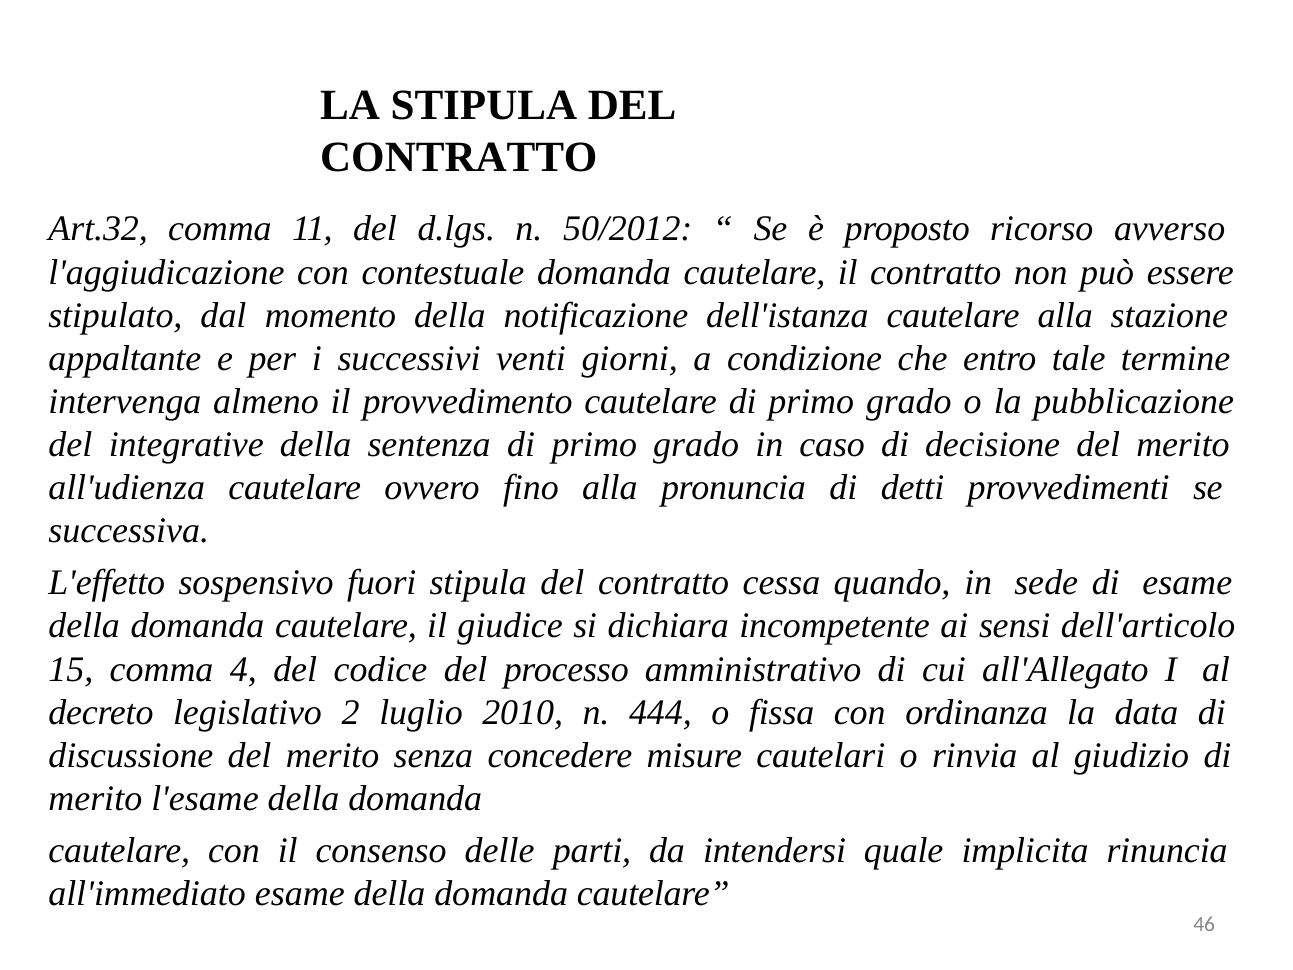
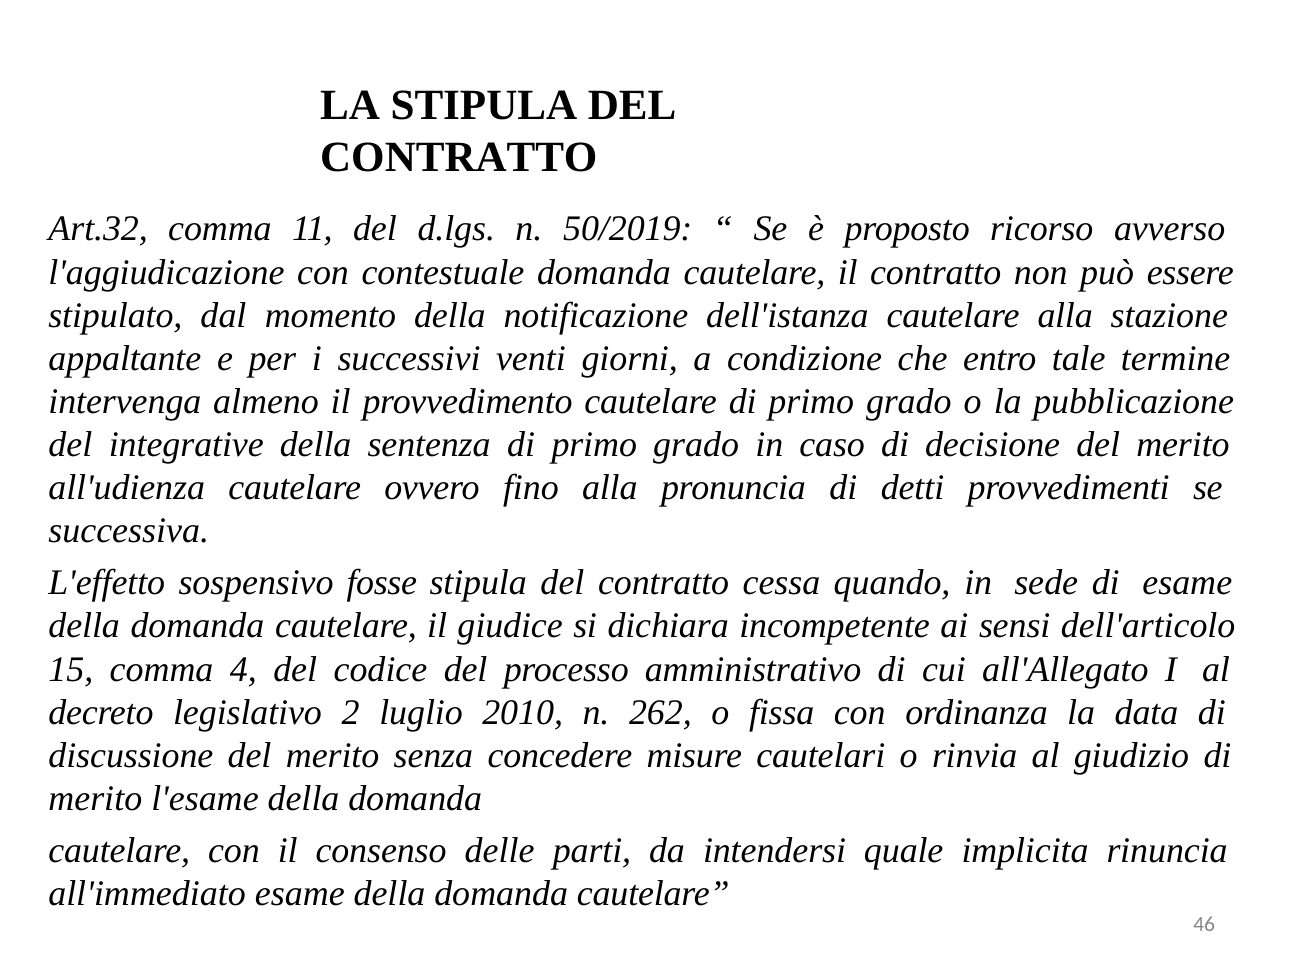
50/2012: 50/2012 -> 50/2019 (628, 229)
fuori: fuori -> fosse (382, 583)
444: 444 -> 262 (660, 712)
